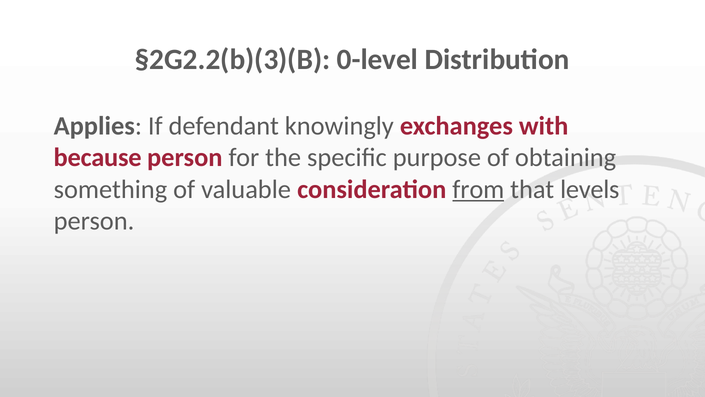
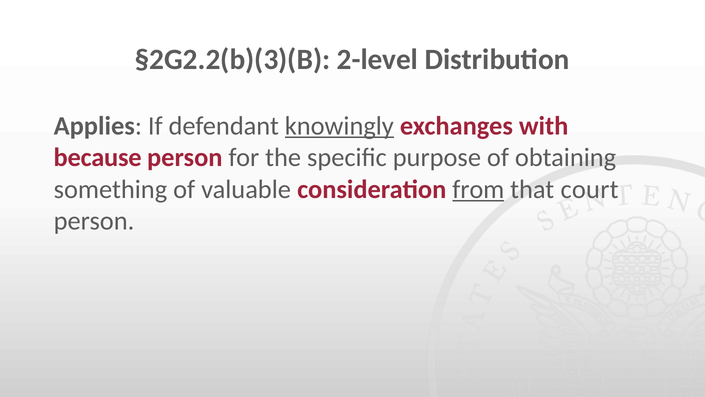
0-level: 0-level -> 2-level (378, 59)
knowingly underline: none -> present (339, 126)
levels: levels -> court (590, 189)
